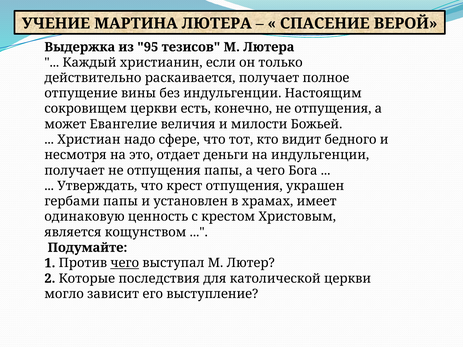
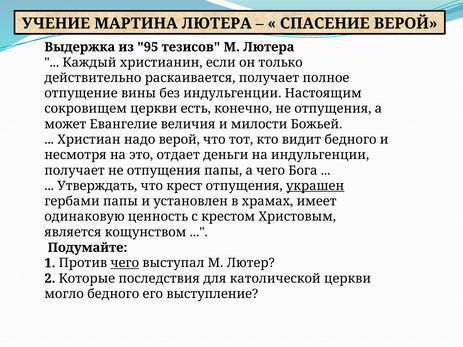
надо сфере: сфере -> верой (179, 140)
украшен underline: none -> present (315, 186)
могло зависит: зависит -> бедного (113, 294)
